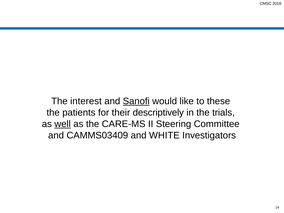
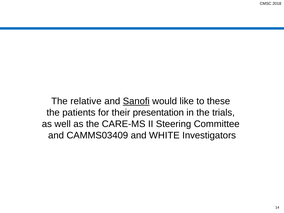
interest: interest -> relative (86, 101)
descriptively: descriptively -> presentation (158, 113)
well underline: present -> none (63, 124)
